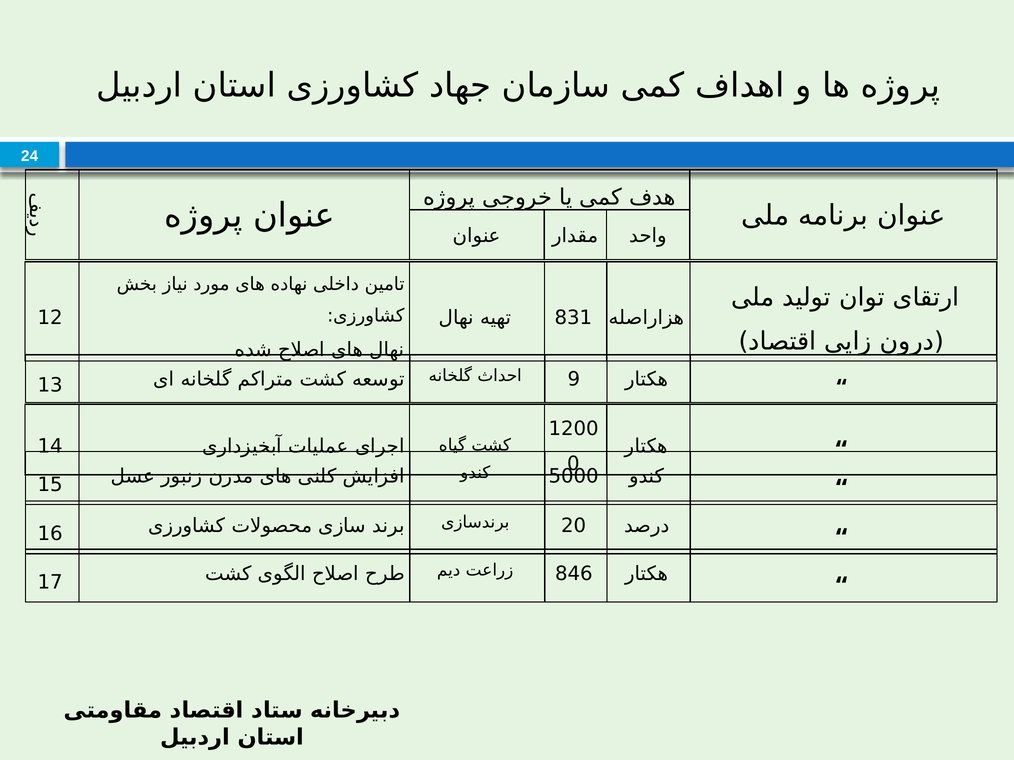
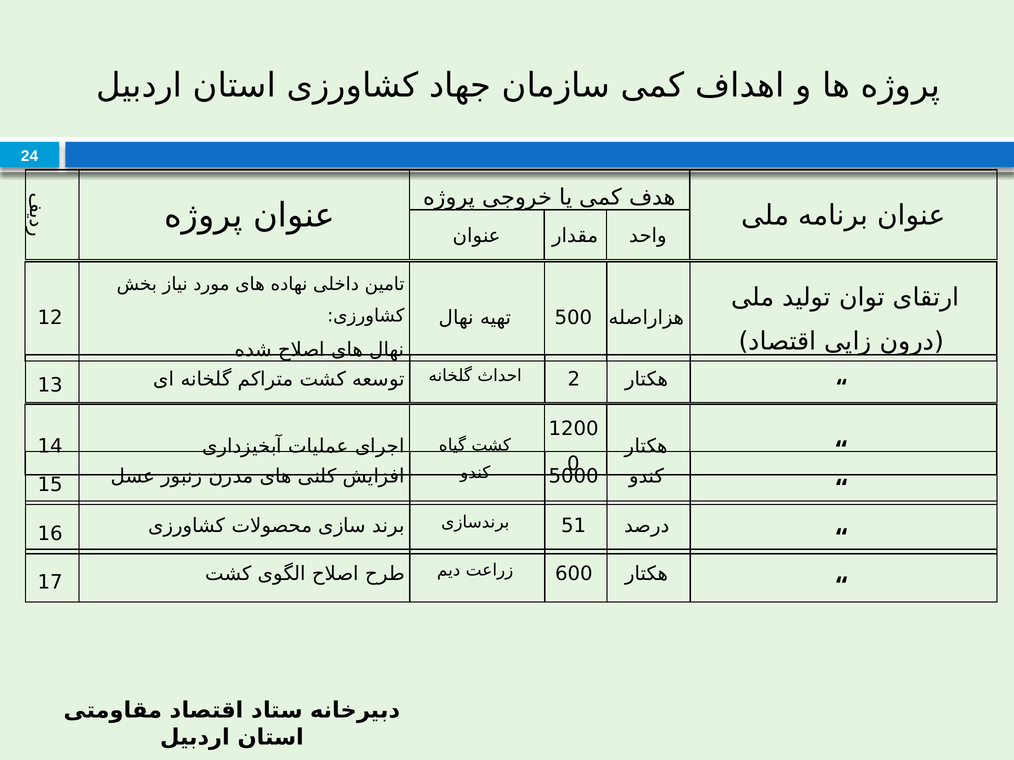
831: 831 -> 500 (574, 318)
9: 9 -> 2 (574, 379)
20: 20 -> 51 (574, 526)
846: 846 -> 600 (574, 574)
